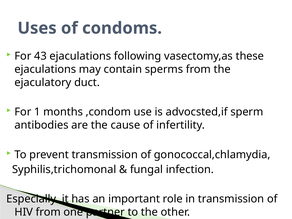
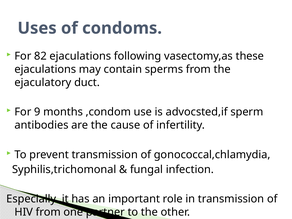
43: 43 -> 82 (40, 56)
1: 1 -> 9 (37, 112)
